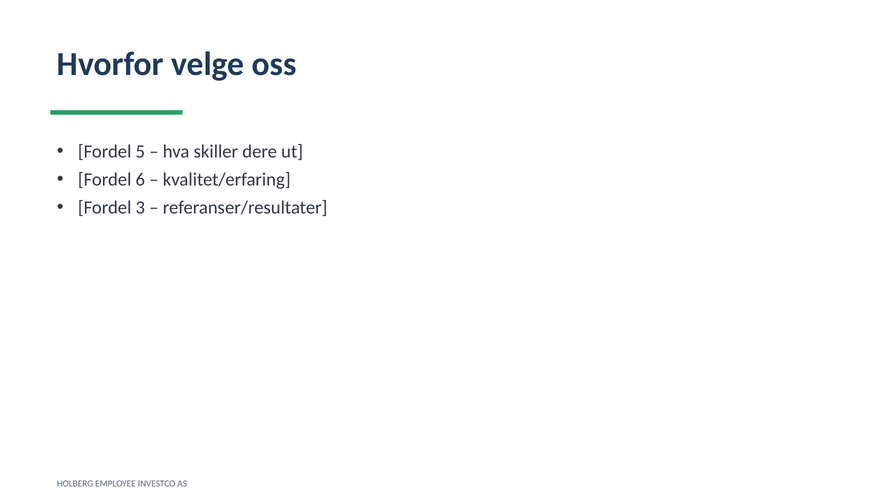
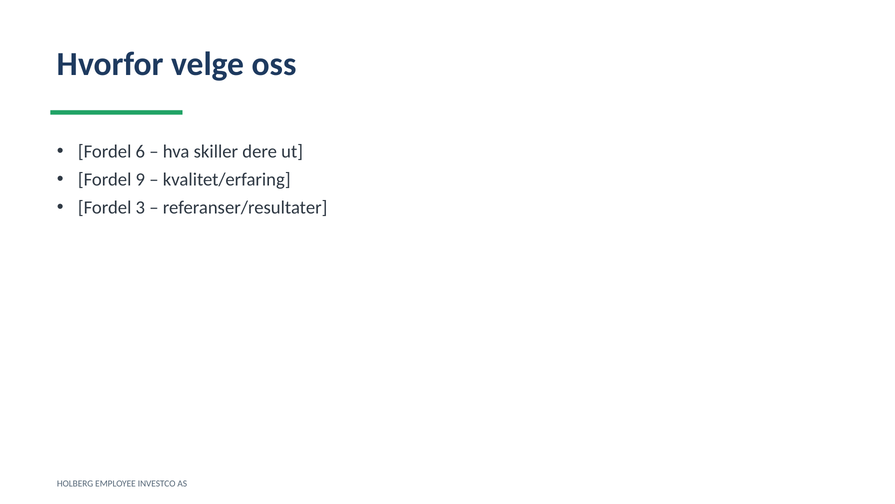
5: 5 -> 6 (140, 152)
6: 6 -> 9 (140, 180)
